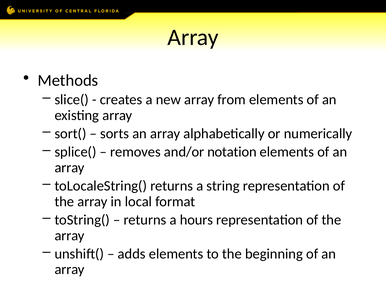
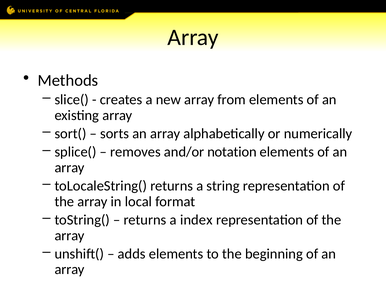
hours: hours -> index (196, 220)
